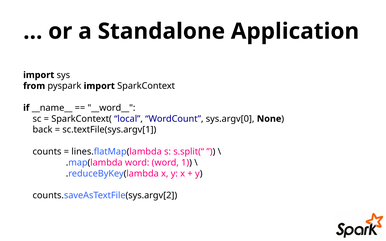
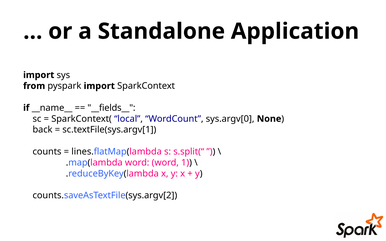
__word__: __word__ -> __fields__ (111, 108)
